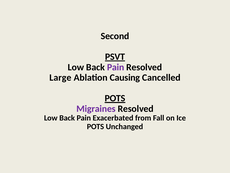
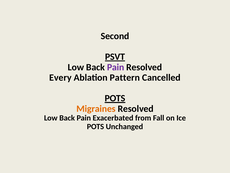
Large: Large -> Every (60, 77)
Causing: Causing -> Pattern (125, 77)
Migraines colour: purple -> orange (96, 108)
